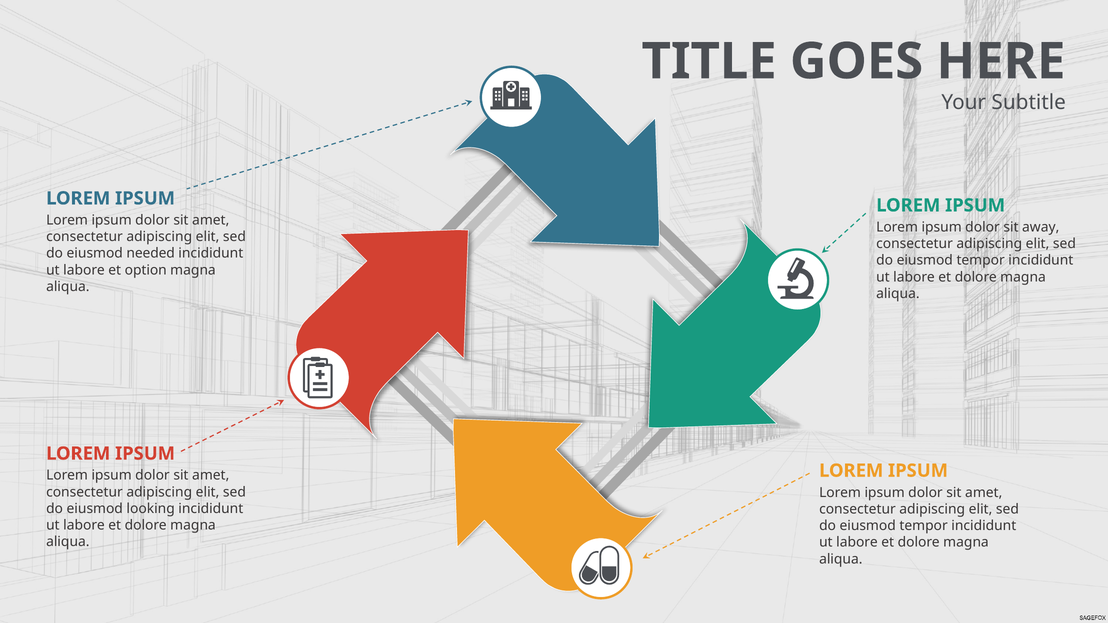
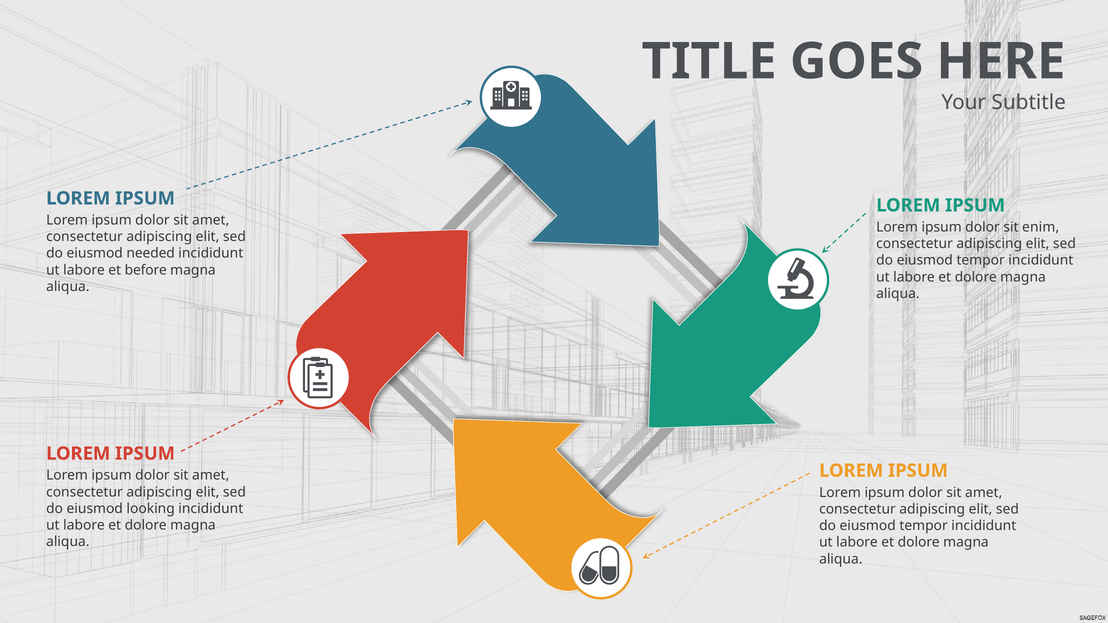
away: away -> enim (1041, 227)
option: option -> before (146, 270)
